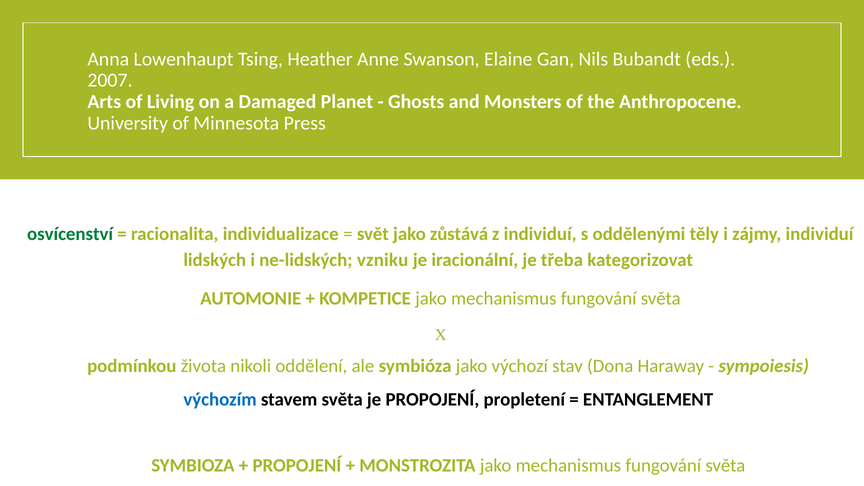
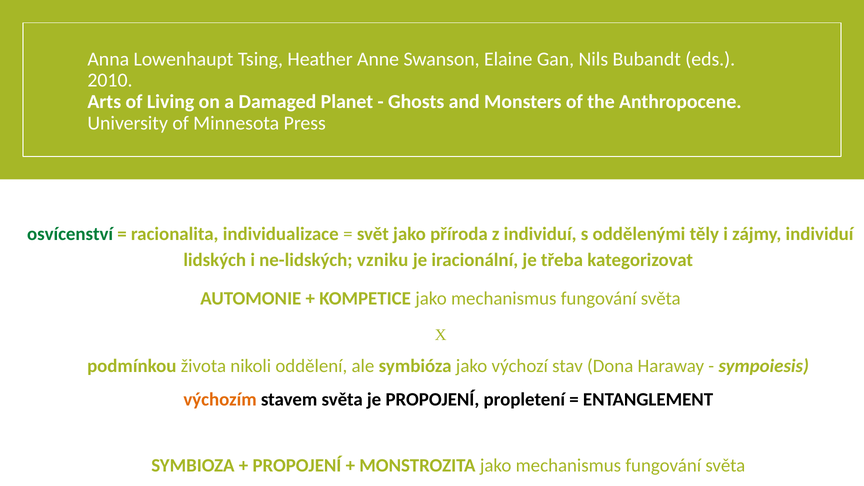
2007: 2007 -> 2010 (110, 80)
zůstává: zůstává -> příroda (459, 234)
výchozím colour: blue -> orange (220, 399)
